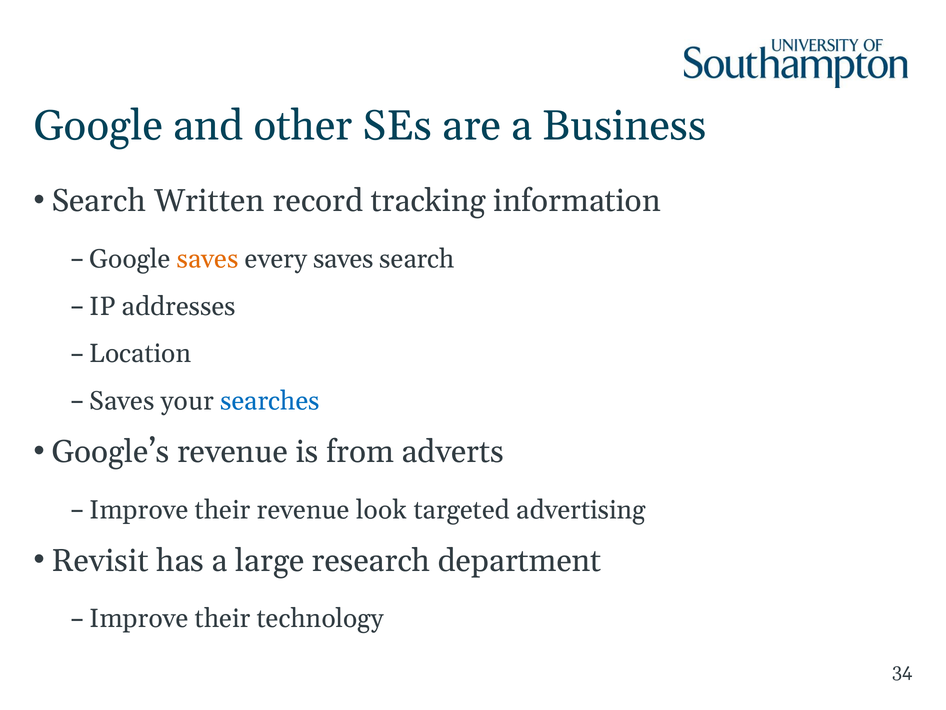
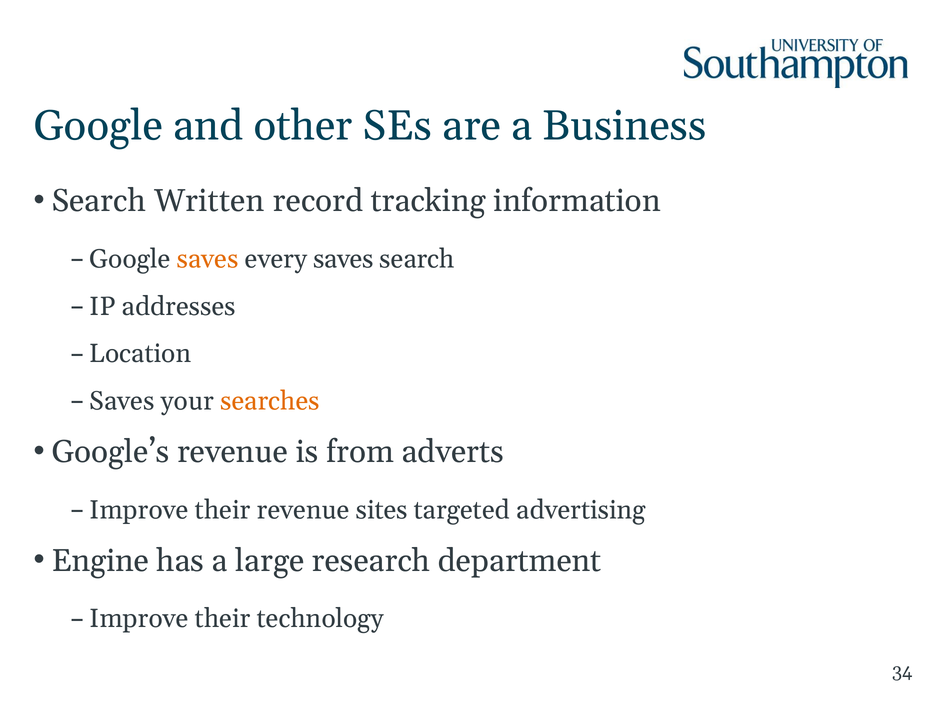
searches colour: blue -> orange (270, 401)
look: look -> sites (382, 510)
Revisit: Revisit -> Engine (100, 560)
